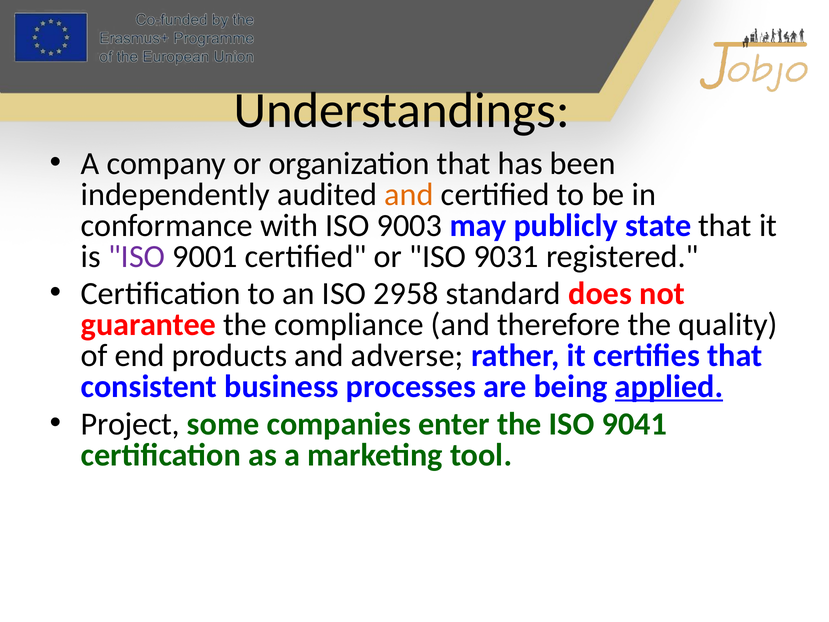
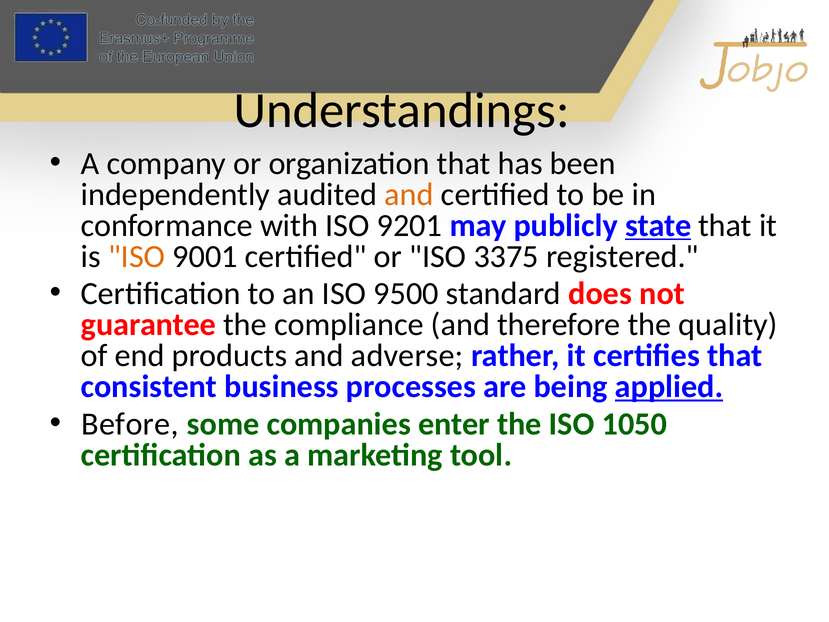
9003: 9003 -> 9201 (409, 225)
state underline: none -> present (658, 225)
ISO colour: purple -> orange (137, 256)
9031: 9031 -> 3375 (506, 256)
2958: 2958 -> 9500 (406, 294)
Project: Project -> Before (130, 424)
9041: 9041 -> 1050 (634, 424)
